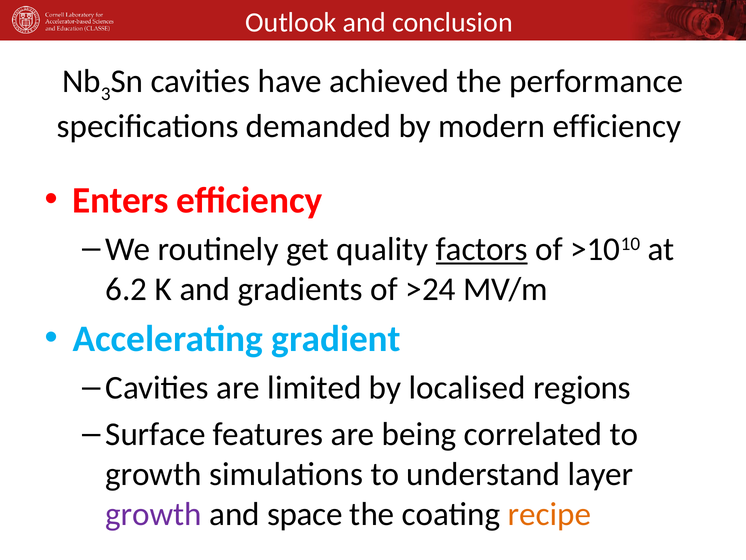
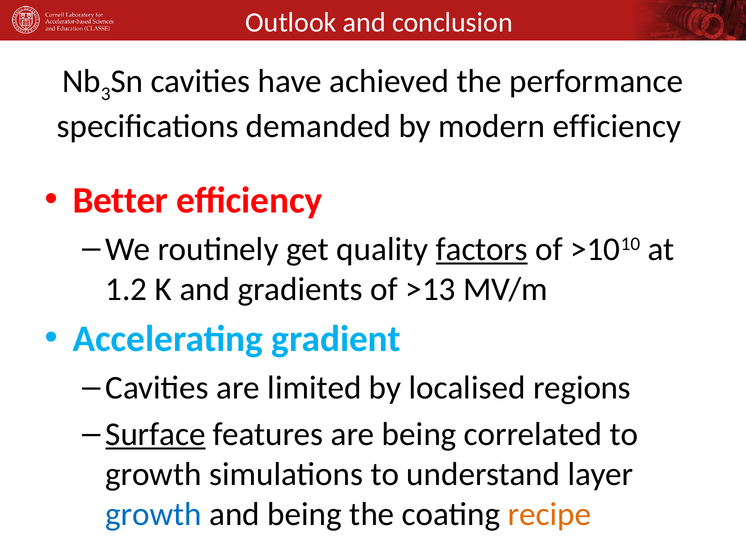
Enters: Enters -> Better (120, 200)
6.2: 6.2 -> 1.2 (126, 289)
>24: >24 -> >13 (431, 289)
Surface underline: none -> present (155, 434)
growth colour: purple -> blue (154, 514)
and space: space -> being (305, 514)
